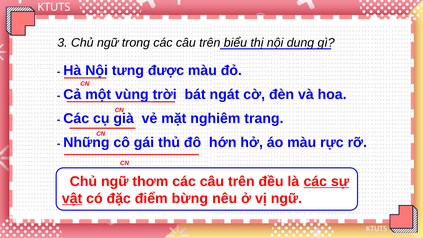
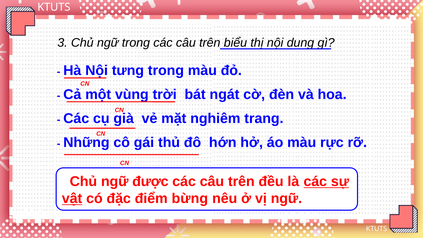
tưng được: được -> trong (166, 70)
thơm: thơm -> được (150, 181)
